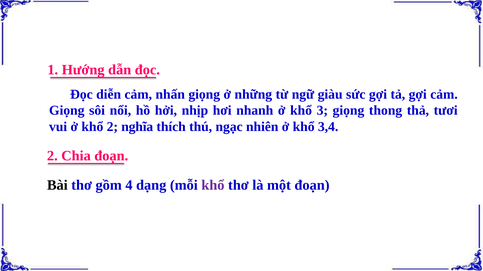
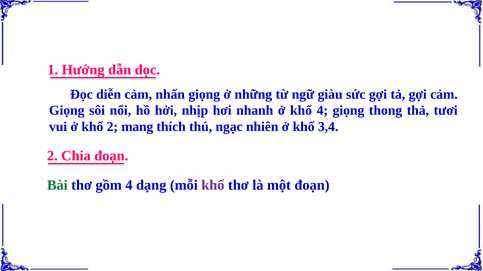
khổ 3: 3 -> 4 (322, 111)
nghĩa: nghĩa -> mang (137, 127)
Bài colour: black -> green (57, 185)
